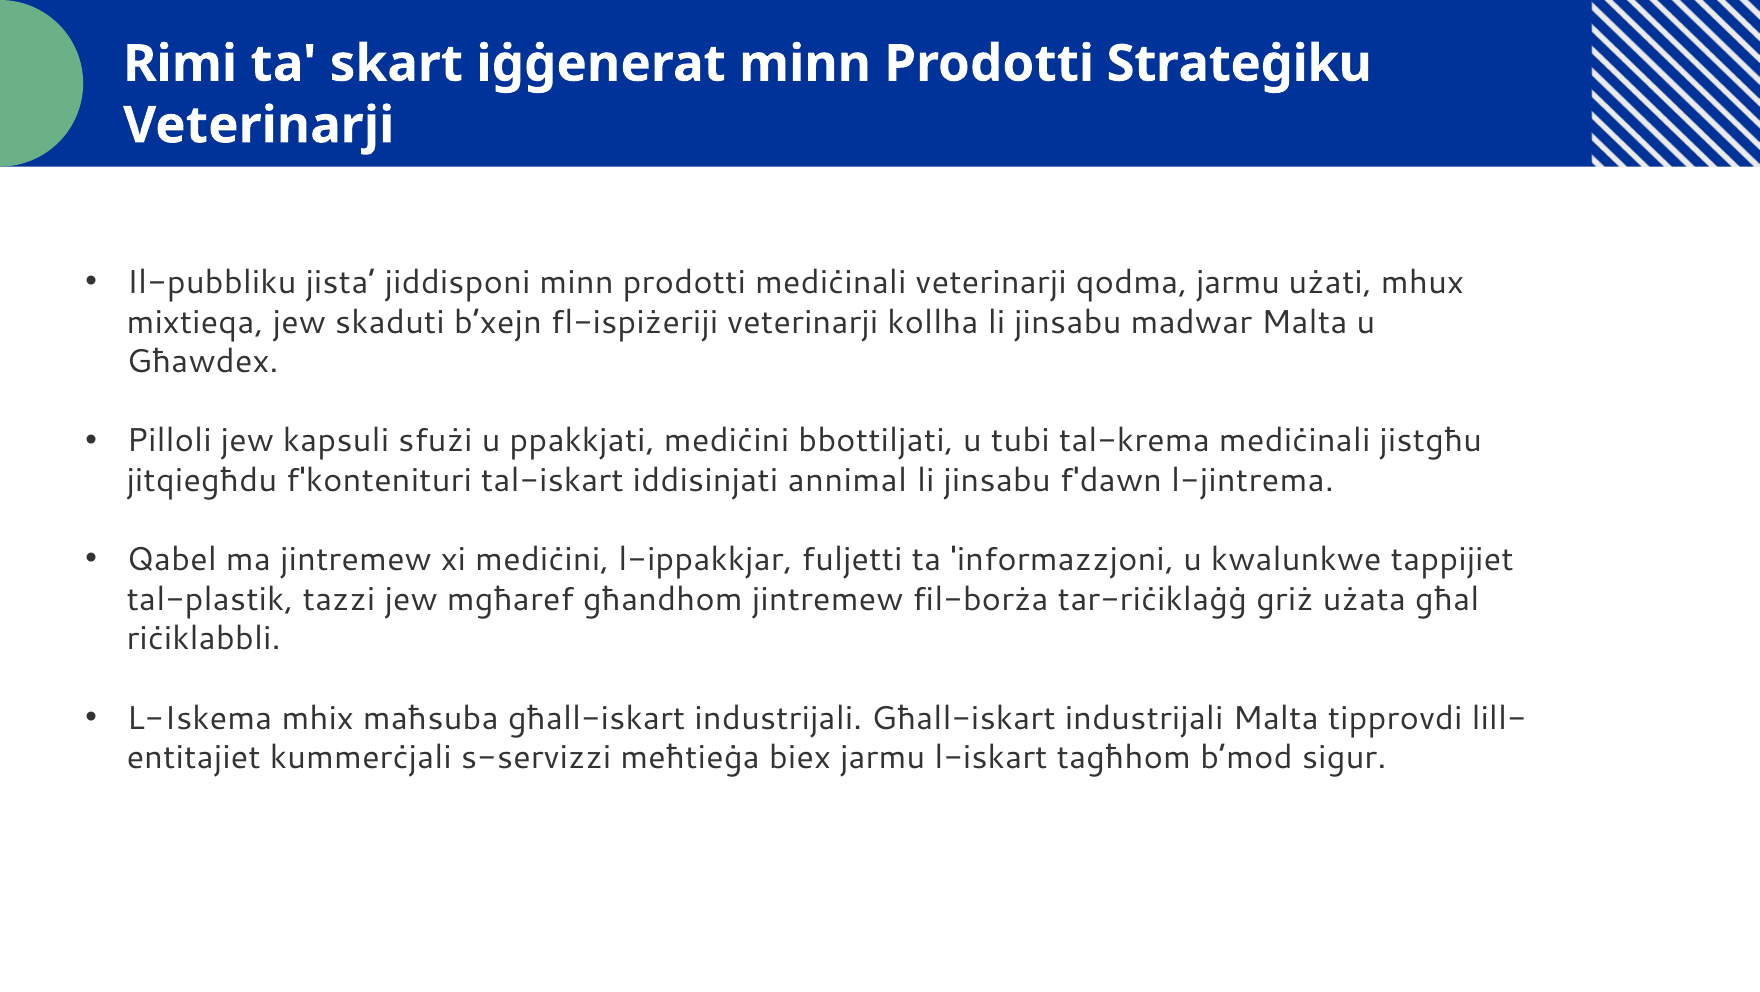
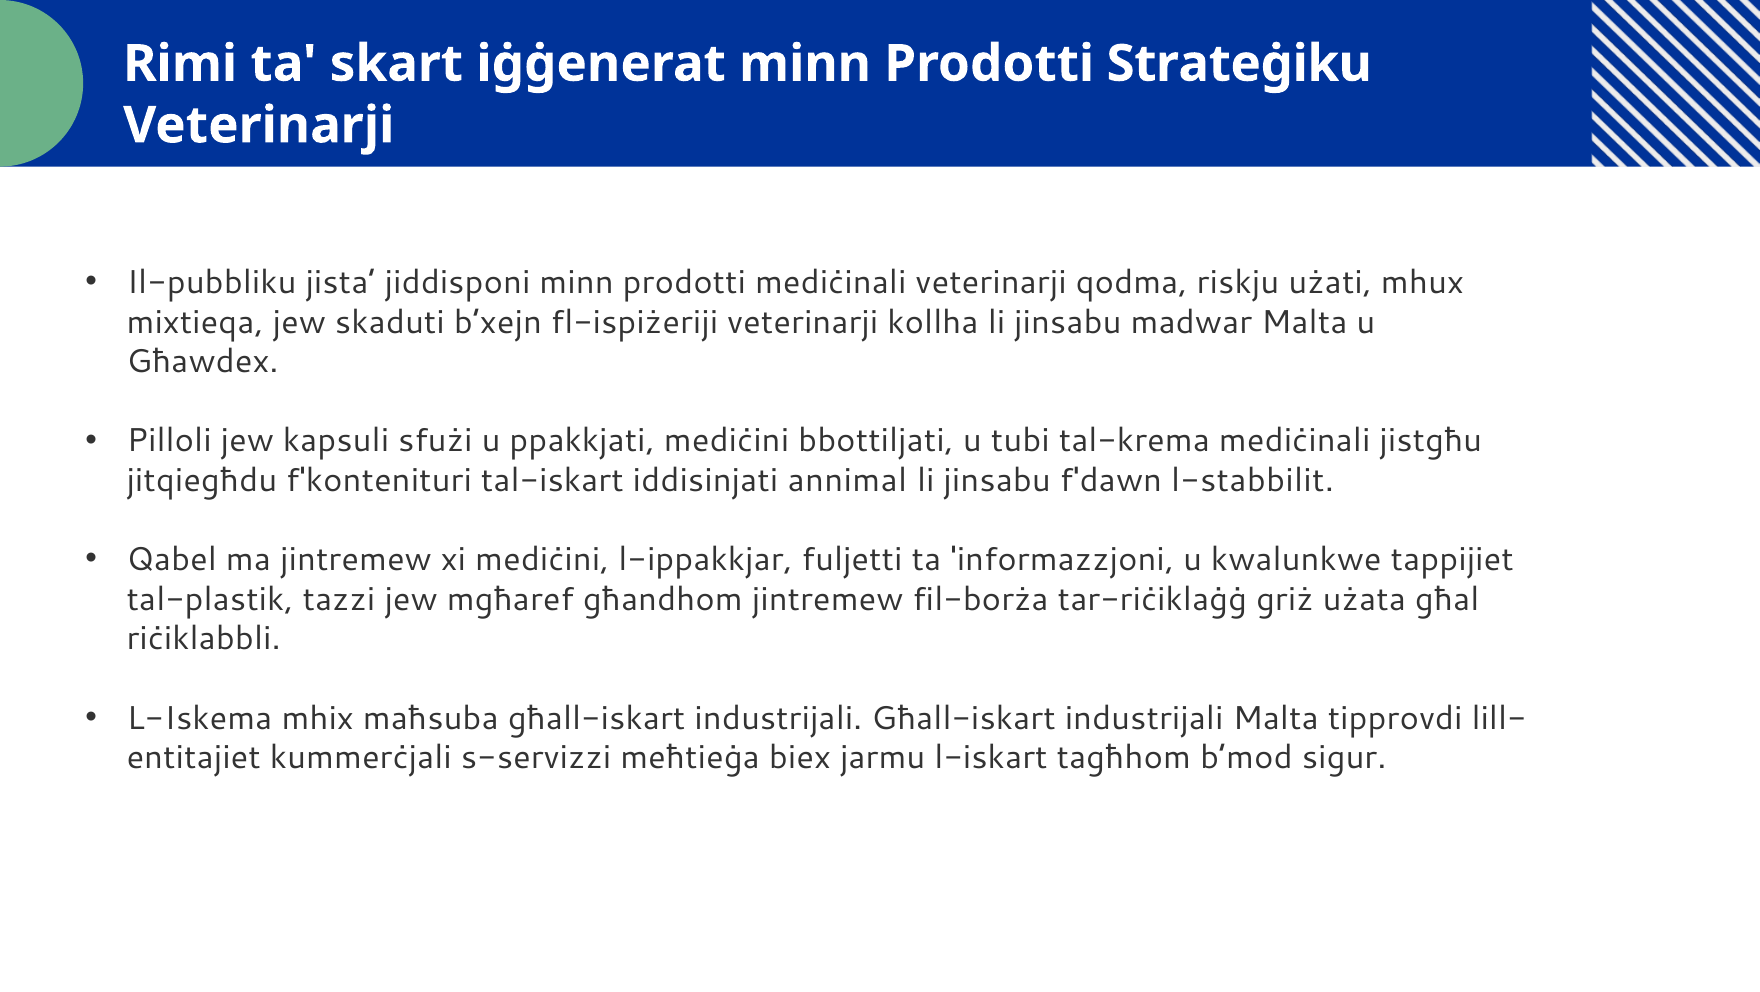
qodma jarmu: jarmu -> riskju (1238, 282)
l-jintrema: l-jintrema -> l-stabbilit (1252, 480)
